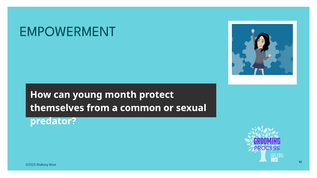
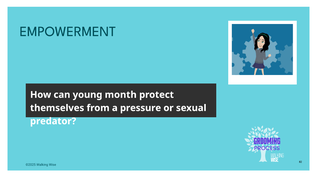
common: common -> pressure (141, 108)
